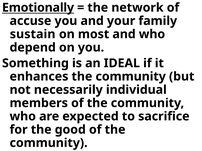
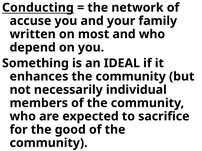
Emotionally: Emotionally -> Conducting (38, 8)
sustain: sustain -> written (33, 34)
